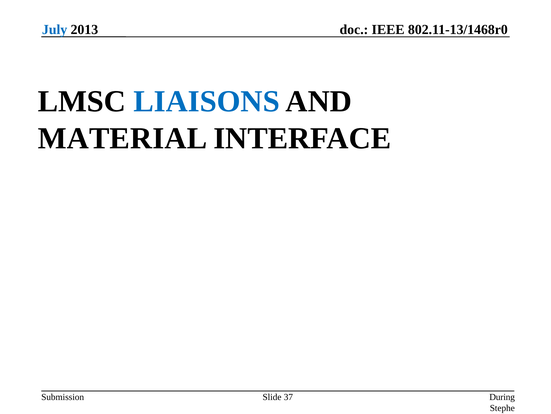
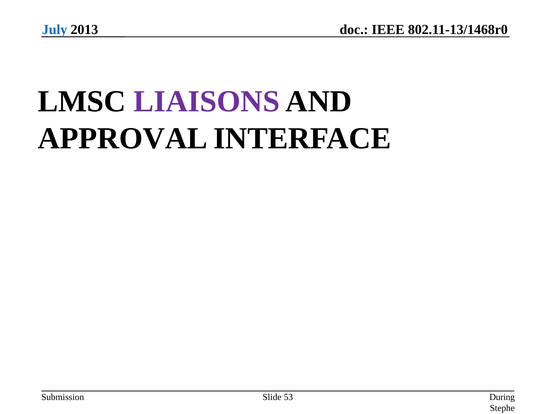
LIAISONS colour: blue -> purple (207, 101)
MATERIAL: MATERIAL -> APPROVAL (123, 138)
37: 37 -> 53 (288, 396)
